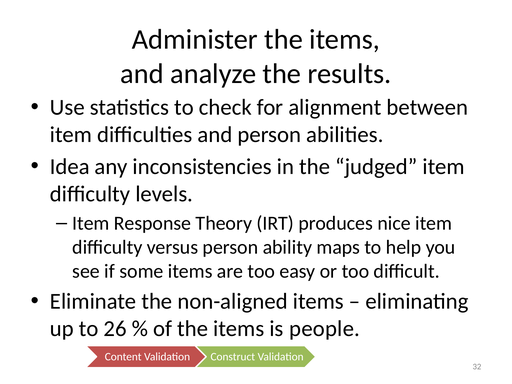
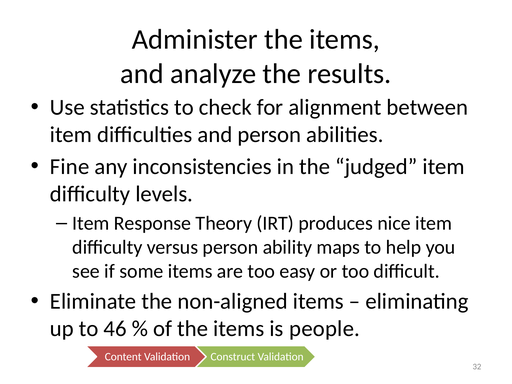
Idea: Idea -> Fine (70, 167)
26: 26 -> 46 (115, 329)
